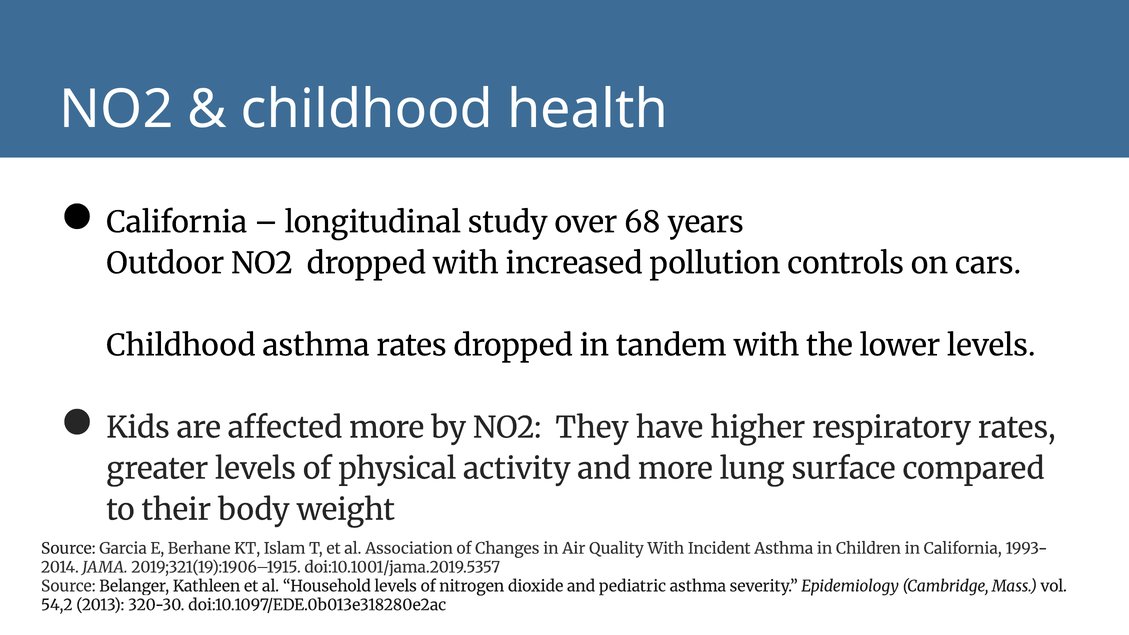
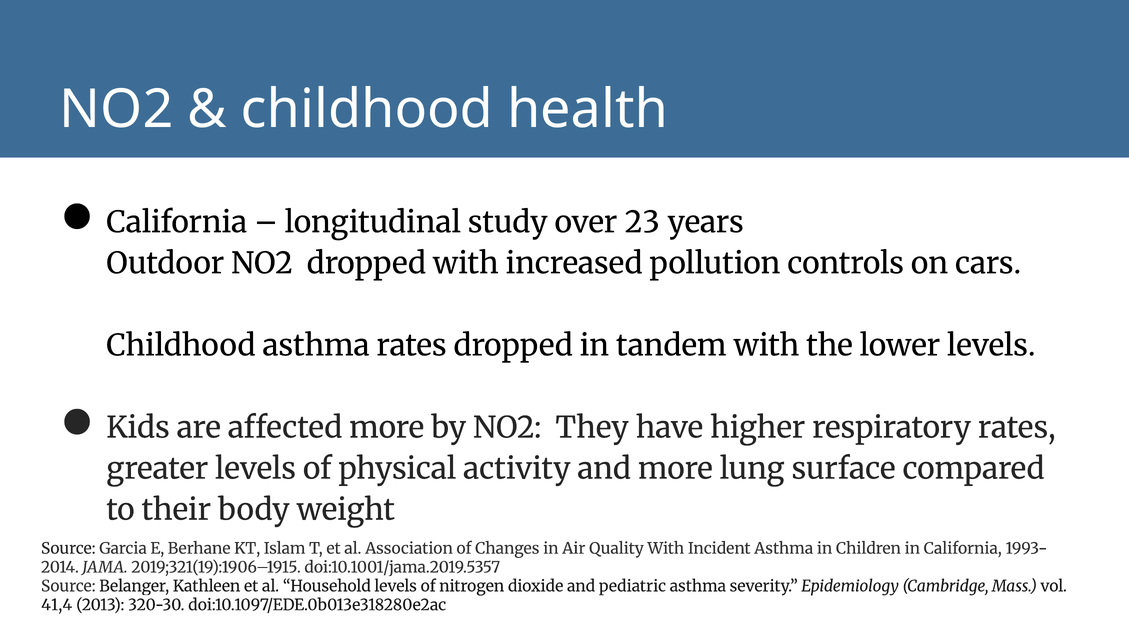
68: 68 -> 23 (642, 223)
54,2: 54,2 -> 41,4 (57, 605)
